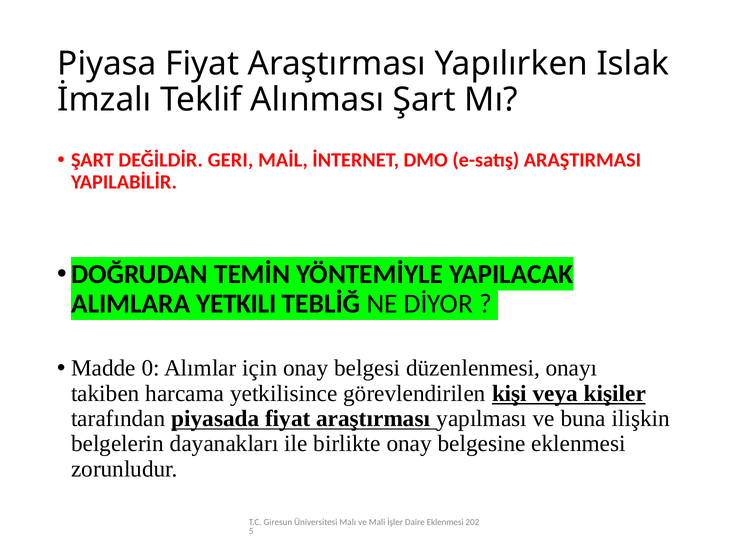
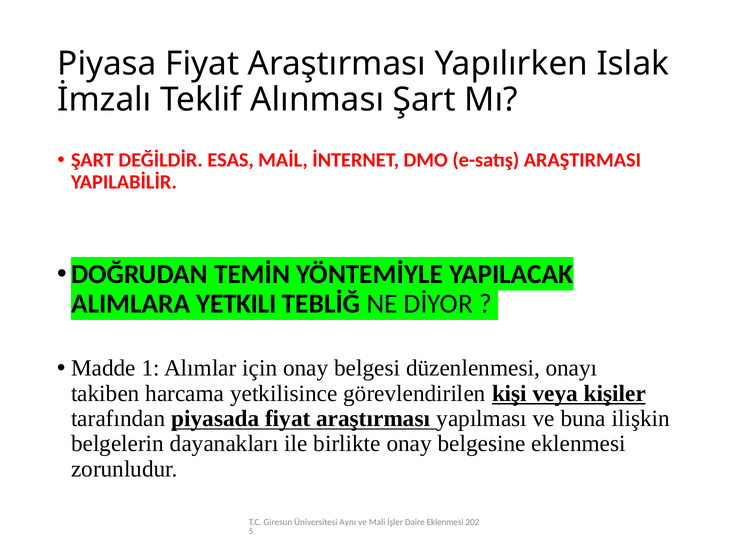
GERI: GERI -> ESAS (231, 160)
0: 0 -> 1 (151, 368)
Malı: Malı -> Aynı (348, 522)
